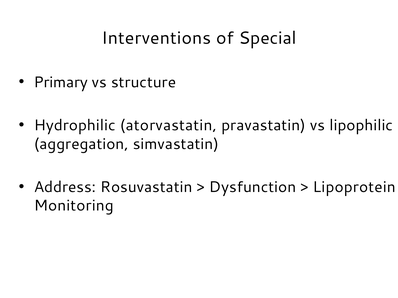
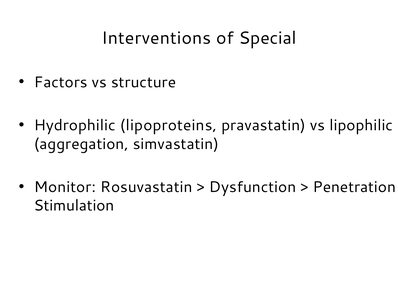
Primary: Primary -> Factors (61, 82)
atorvastatin: atorvastatin -> lipoproteins (168, 126)
Address: Address -> Monitor (65, 187)
Lipoprotein: Lipoprotein -> Penetration (354, 187)
Monitoring: Monitoring -> Stimulation (74, 206)
